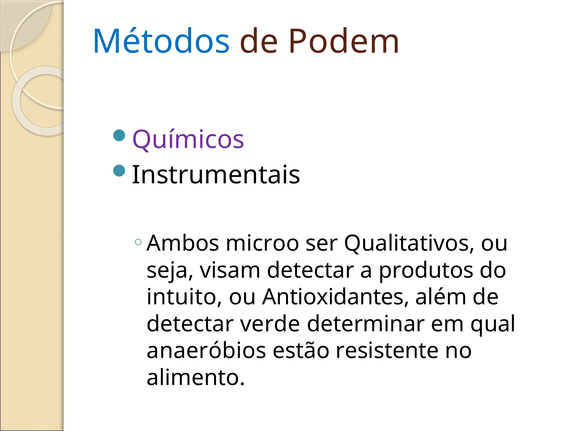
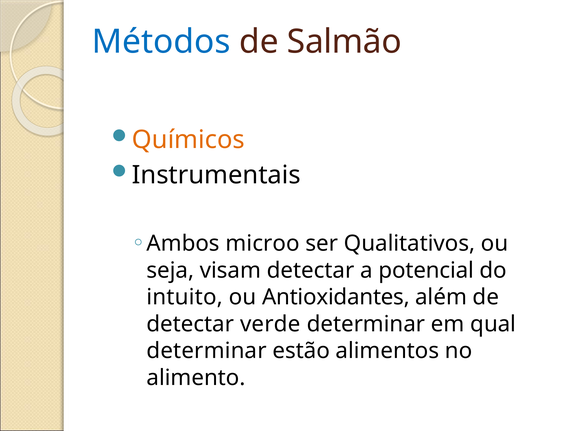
Podem: Podem -> Salmão (344, 42)
Químicos colour: purple -> orange (188, 140)
produtos: produtos -> potencial (426, 271)
anaeróbios: anaeróbios -> determinar (207, 351)
resistente: resistente -> alimentos (387, 351)
